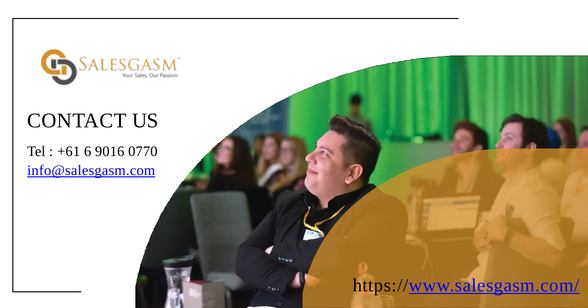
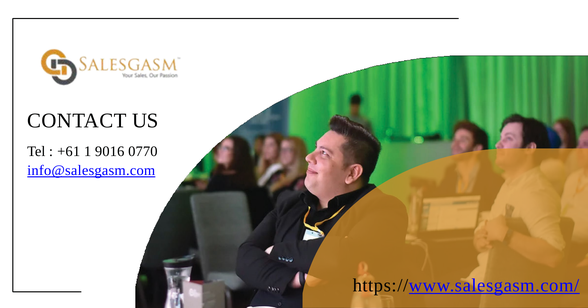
6: 6 -> 1 (88, 151)
